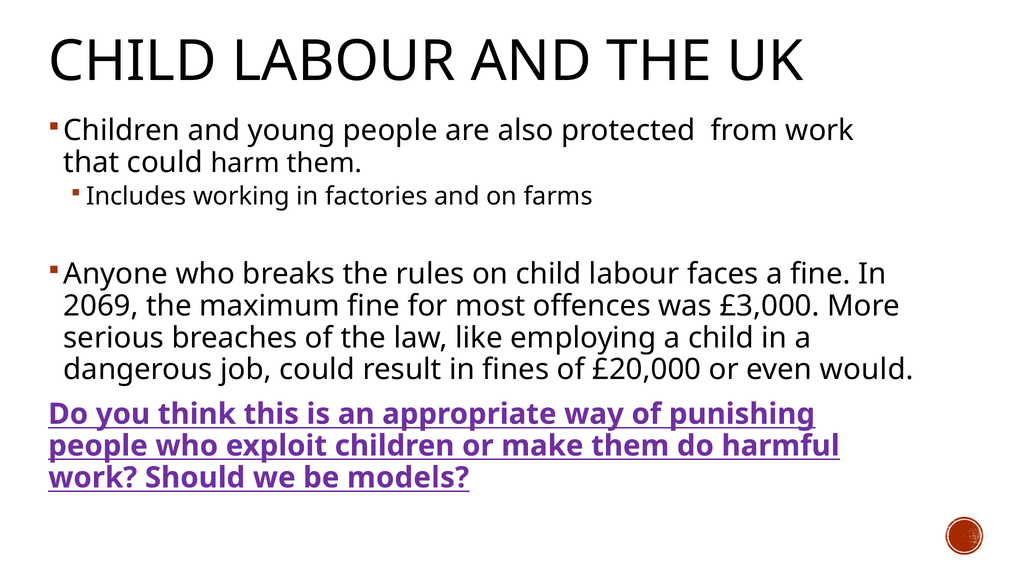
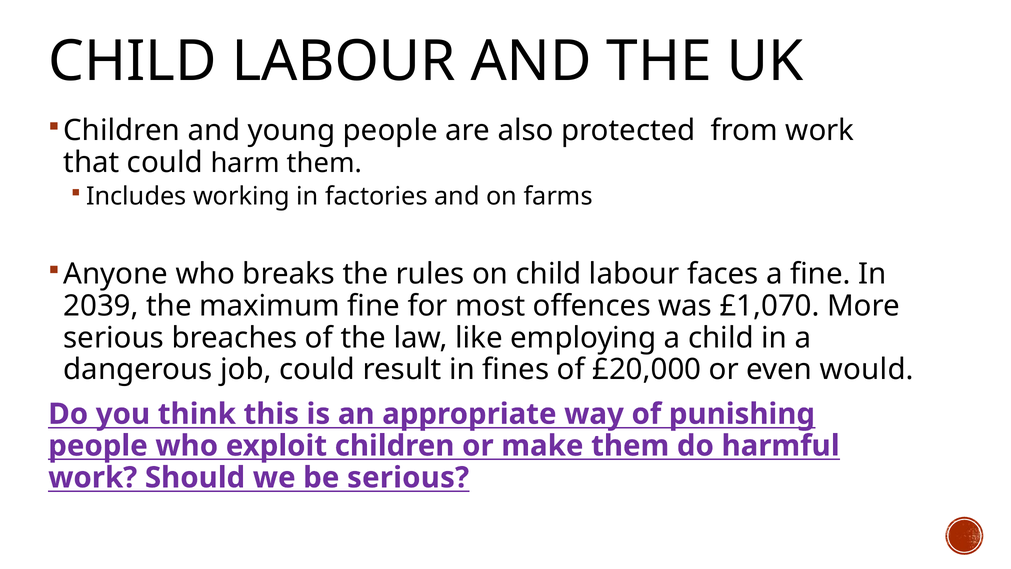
2069: 2069 -> 2039 (101, 306)
£3,000: £3,000 -> £1,070 (770, 306)
be models: models -> serious (408, 477)
